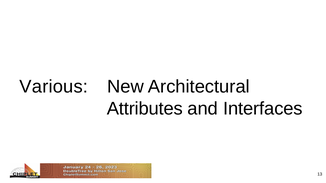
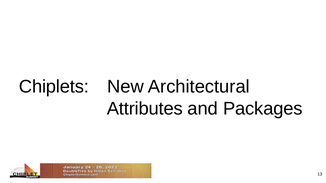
Various: Various -> Chiplets (54, 87)
Interfaces: Interfaces -> Packages (263, 109)
